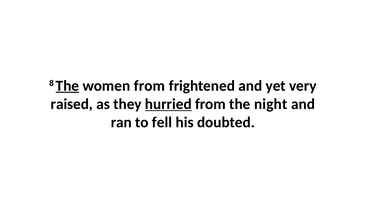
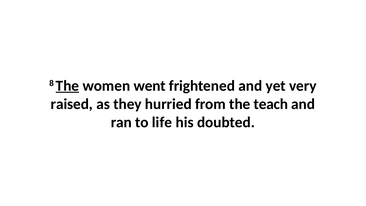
women from: from -> went (150, 86)
hurried underline: present -> none (168, 104)
night: night -> teach (271, 104)
fell: fell -> life (162, 122)
